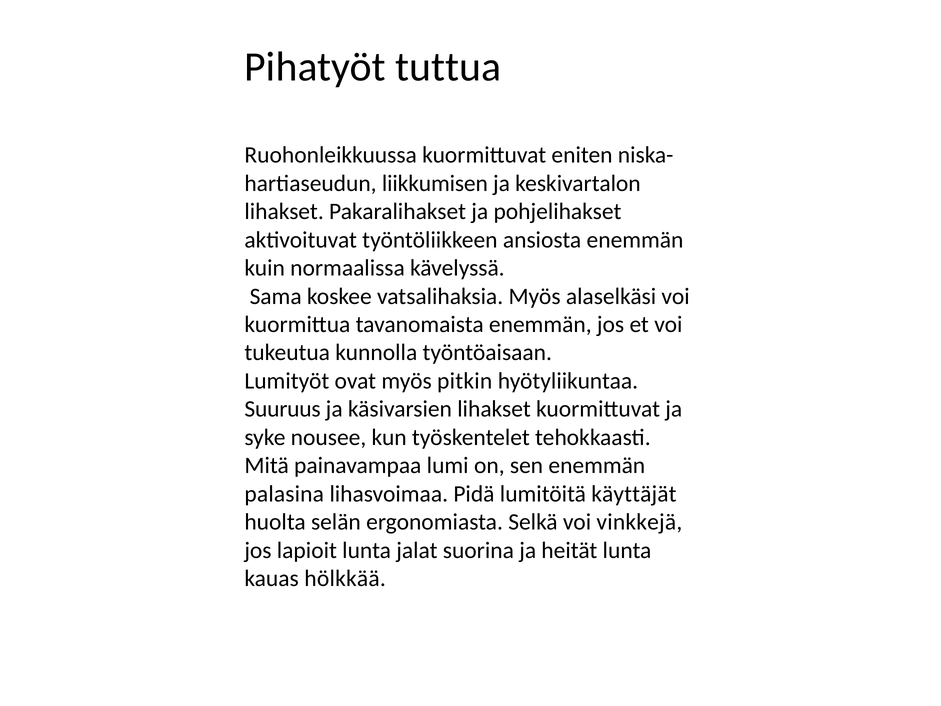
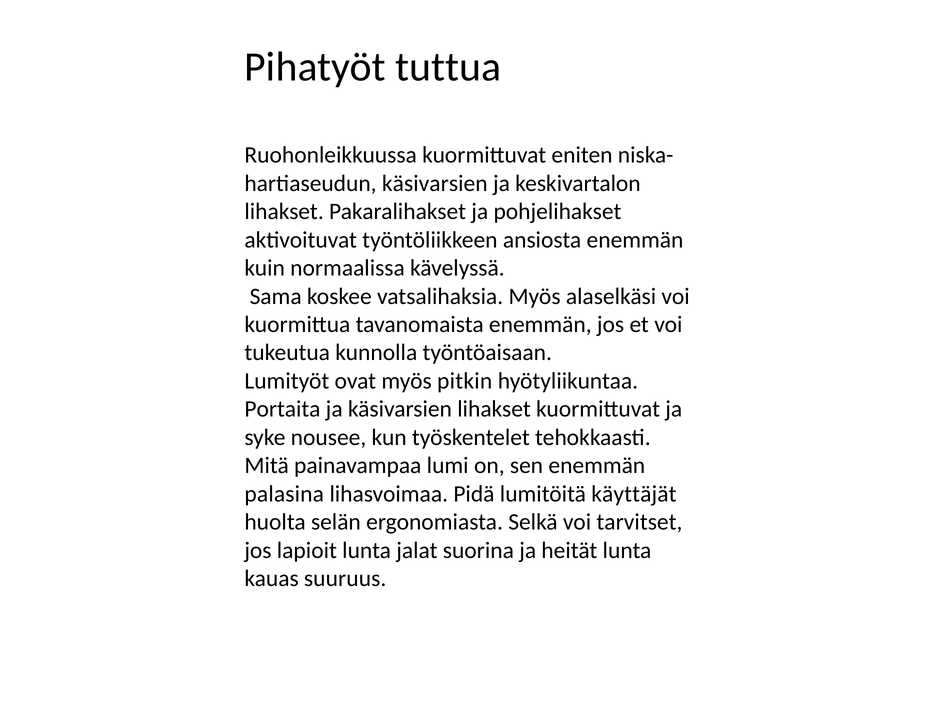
liikkumisen: liikkumisen -> käsivarsien (435, 183)
Suuruus: Suuruus -> Portaita (282, 409)
vinkkejä: vinkkejä -> tarvitset (639, 522)
hölkkää: hölkkää -> suuruus (345, 578)
